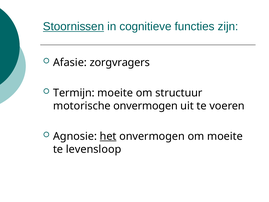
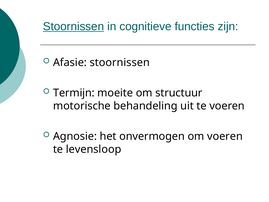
Afasie zorgvragers: zorgvragers -> stoornissen (120, 62)
motorische onvermogen: onvermogen -> behandeling (146, 106)
het underline: present -> none (108, 136)
om moeite: moeite -> voeren (225, 136)
